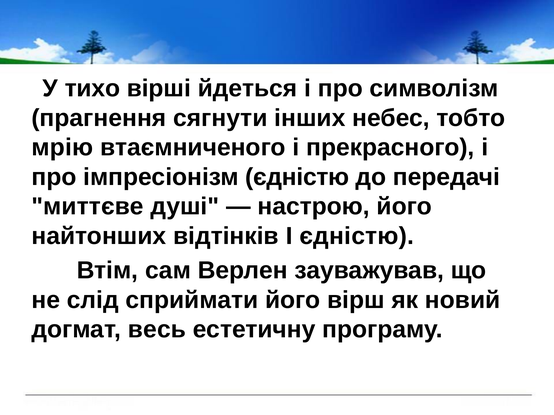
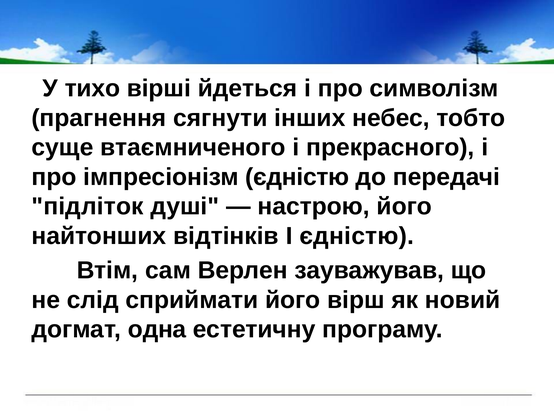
мрію: мрію -> суще (62, 148)
миттєве: миттєве -> підліток (88, 207)
весь: весь -> одна (157, 330)
